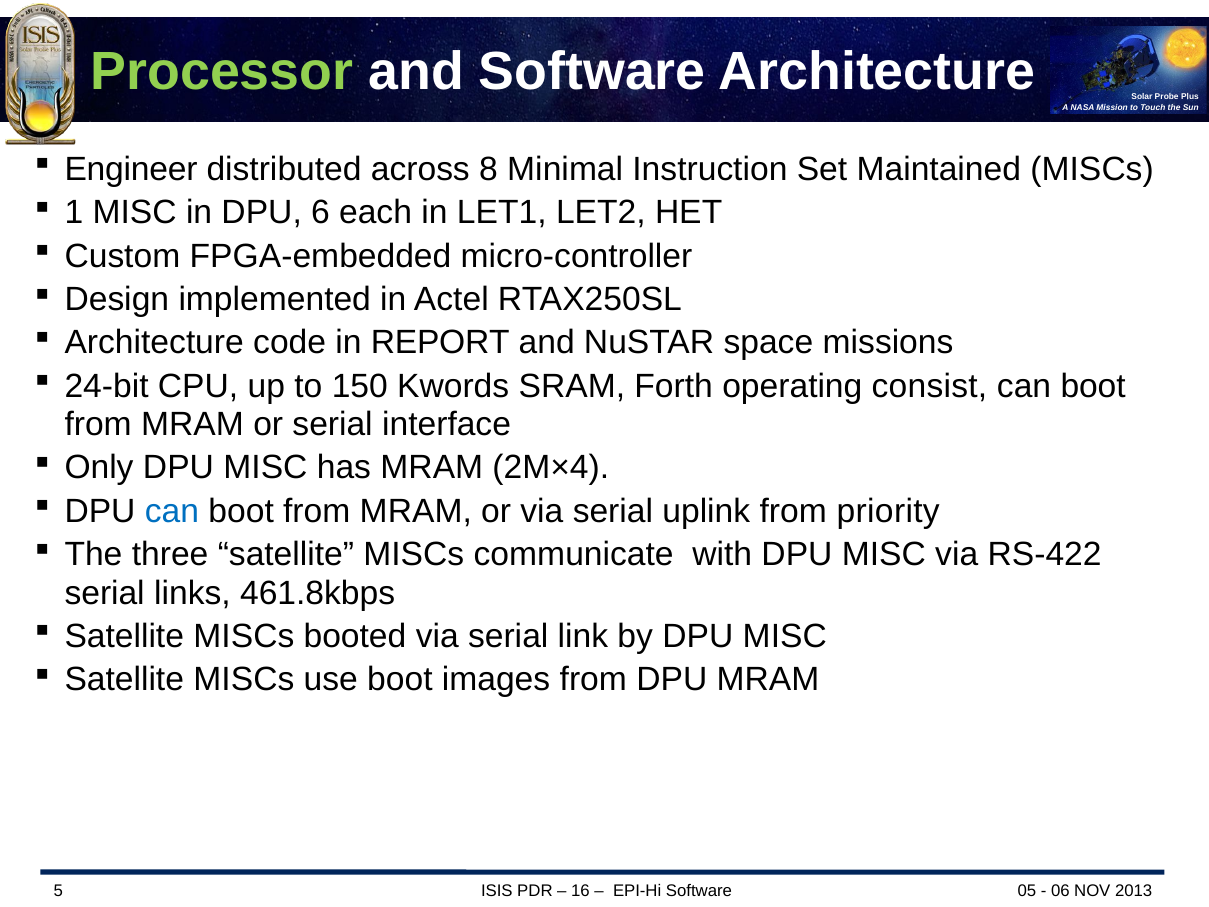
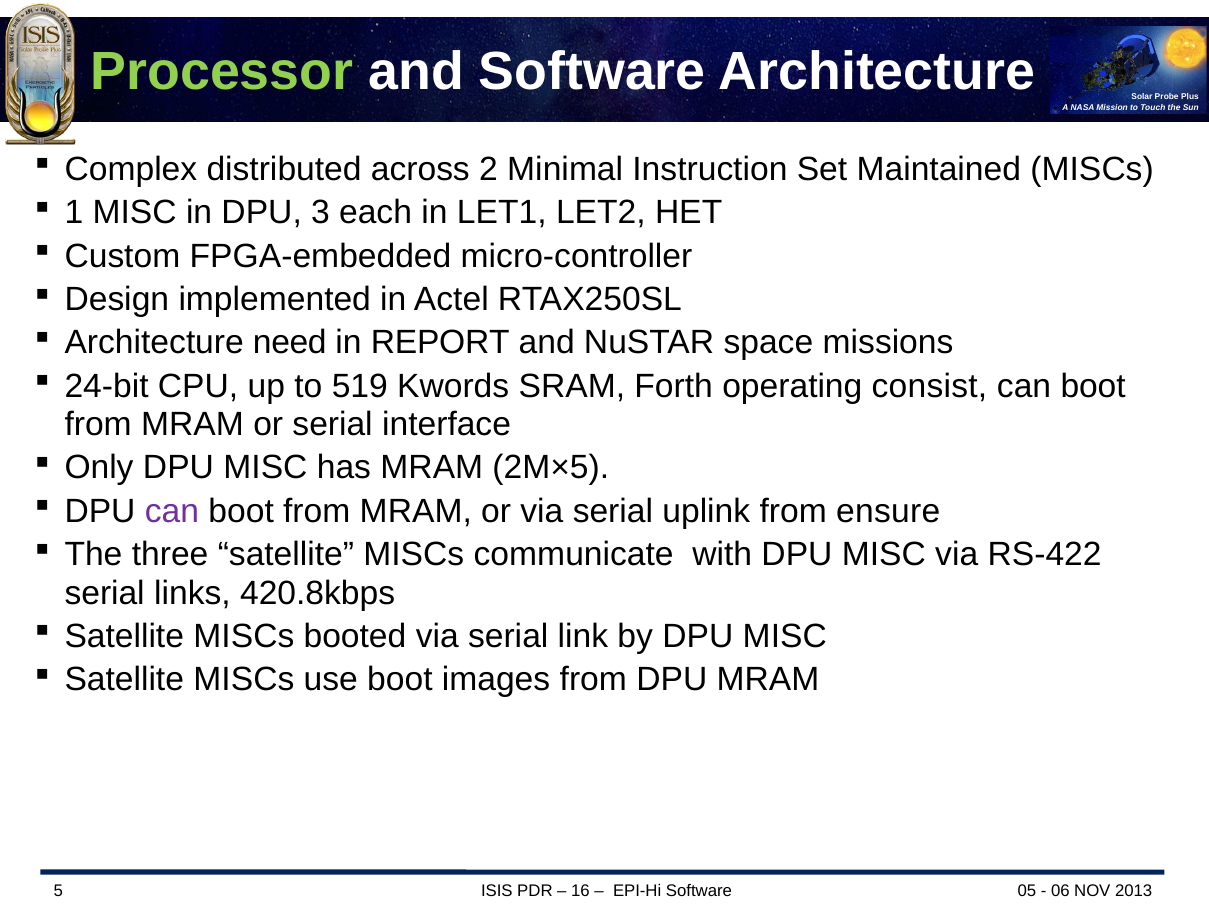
Engineer: Engineer -> Complex (131, 169)
8: 8 -> 2 (489, 169)
6: 6 -> 3 (320, 213)
code: code -> need (290, 343)
150: 150 -> 519 (360, 386)
2M×4: 2M×4 -> 2M×5 (551, 468)
can colour: blue -> purple (172, 511)
priority: priority -> ensure (888, 511)
461.8kbps: 461.8kbps -> 420.8kbps (318, 593)
